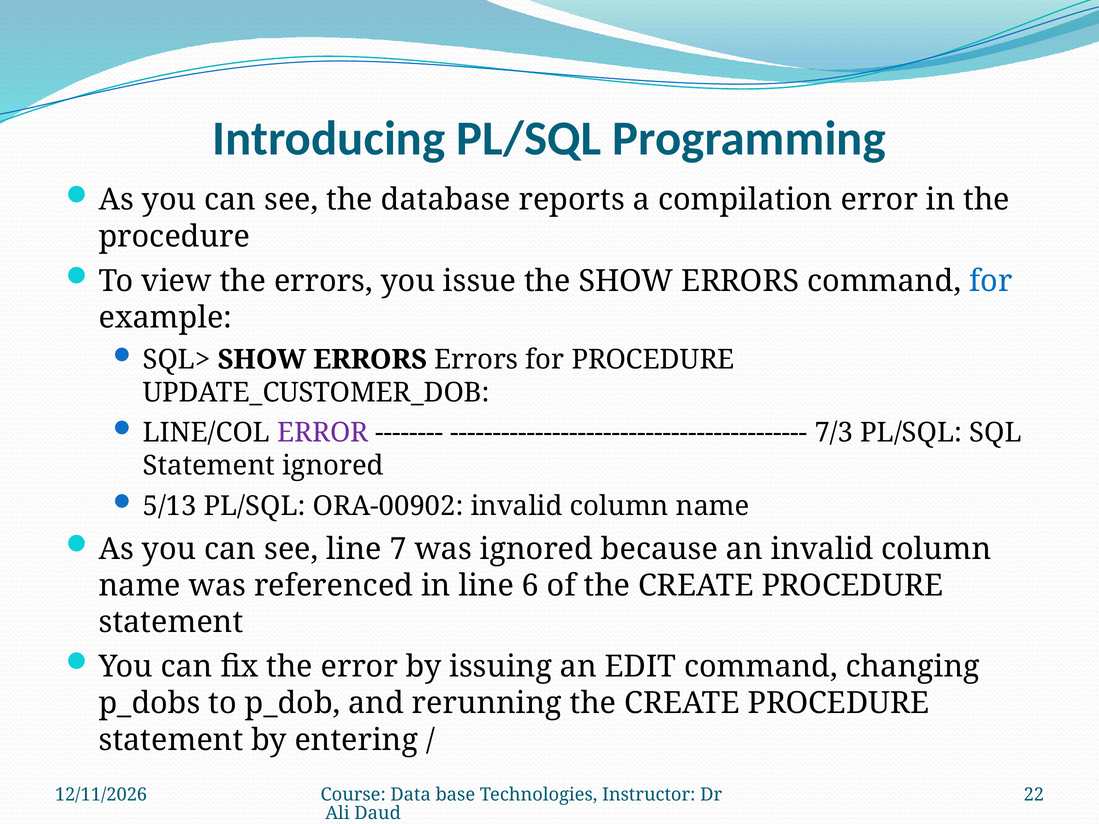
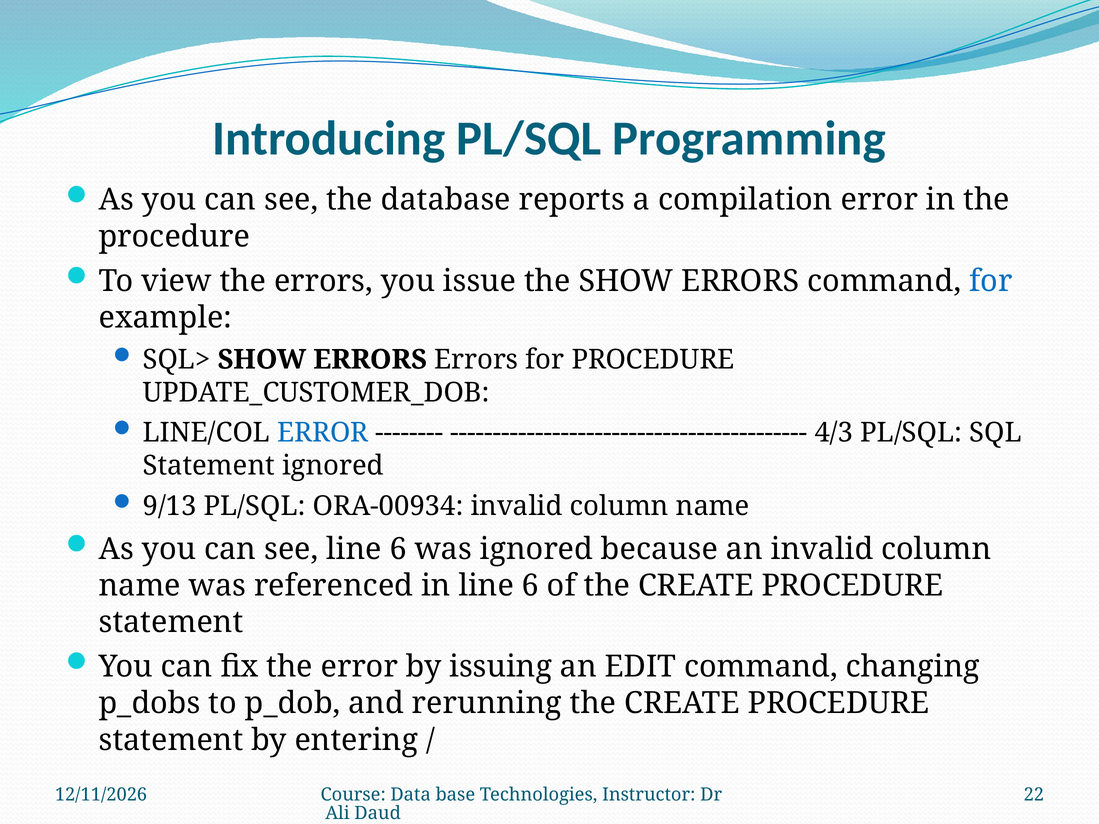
ERROR colour: purple -> blue (323, 433)
7/3: 7/3 -> 4/3 (834, 433)
5/13: 5/13 -> 9/13 (170, 506)
ORA-00902: ORA-00902 -> ORA-00934 (388, 506)
see line 7: 7 -> 6 (398, 549)
